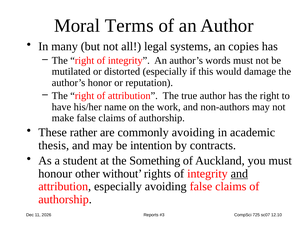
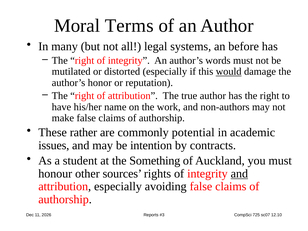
copies: copies -> before (244, 46)
would underline: none -> present (229, 72)
commonly avoiding: avoiding -> potential (193, 132)
thesis: thesis -> issues (54, 145)
without: without -> sources (122, 174)
